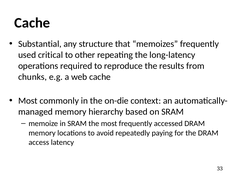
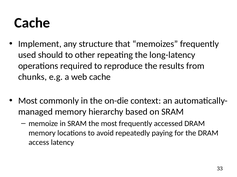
Substantial: Substantial -> Implement (40, 44)
critical: critical -> should (51, 55)
